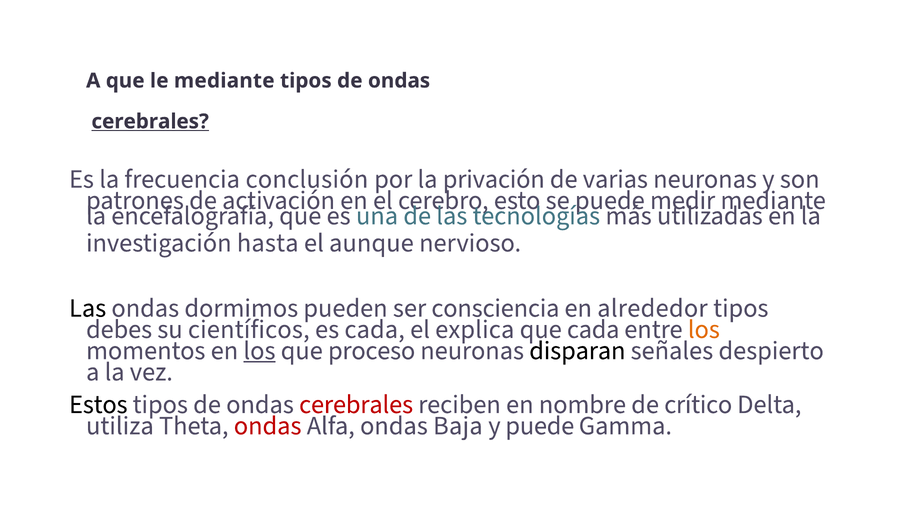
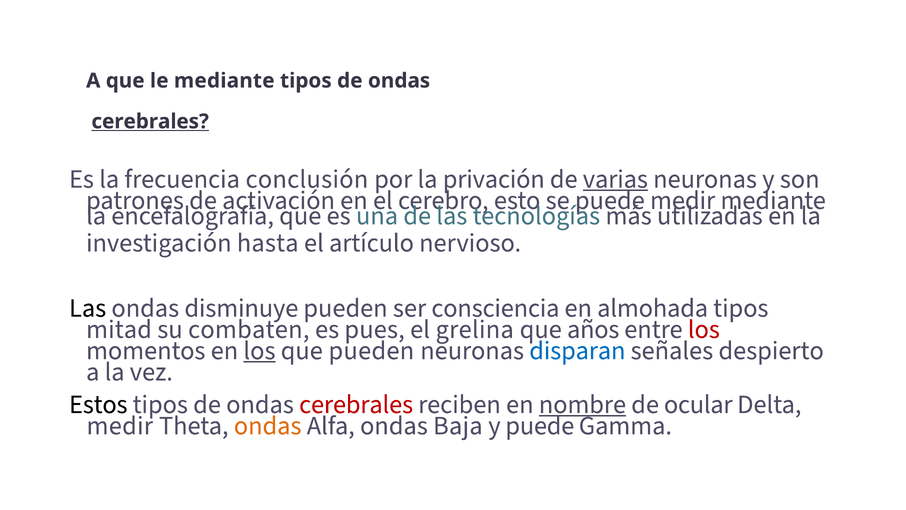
varias underline: none -> present (615, 179)
aunque: aunque -> artículo (371, 243)
dormimos: dormimos -> disminuye (241, 308)
alrededor: alrededor -> almohada (653, 308)
debes: debes -> mitad (119, 329)
científicos: científicos -> combaten (249, 329)
es cada: cada -> pues (375, 329)
explica: explica -> grelina (475, 329)
que cada: cada -> años (593, 329)
los colour: orange -> red (704, 329)
que proceso: proceso -> pueden (371, 350)
disparan colour: black -> blue (577, 350)
nombre underline: none -> present (582, 404)
crítico: crítico -> ocular (698, 404)
utiliza: utiliza -> medir (120, 425)
ondas colour: red -> orange (268, 425)
